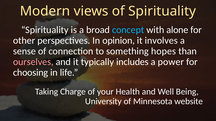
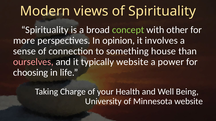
concept colour: light blue -> light green (128, 30)
alone: alone -> other (177, 30)
other: other -> more (24, 41)
hopes: hopes -> house (163, 51)
typically includes: includes -> website (132, 62)
